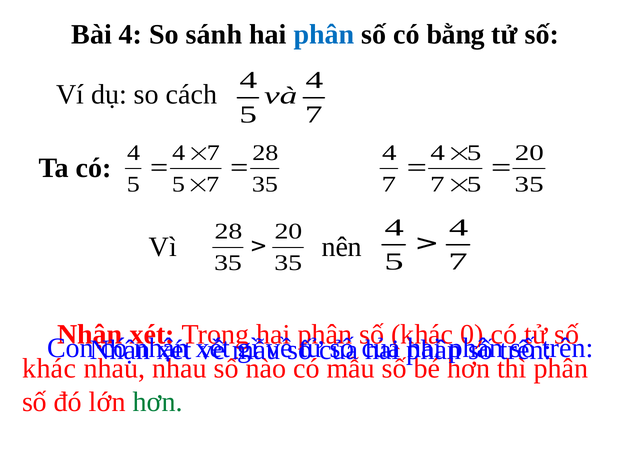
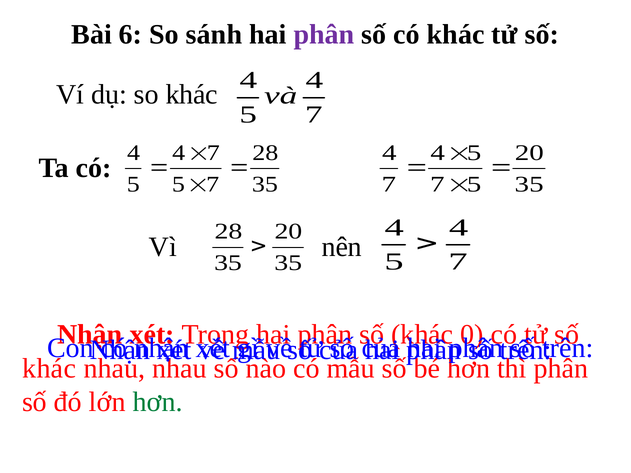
Bài 4: 4 -> 6 (131, 35)
phân colour: blue -> purple (324, 35)
có bằng: bằng -> khác (456, 35)
so cách: cách -> khác (192, 94)
